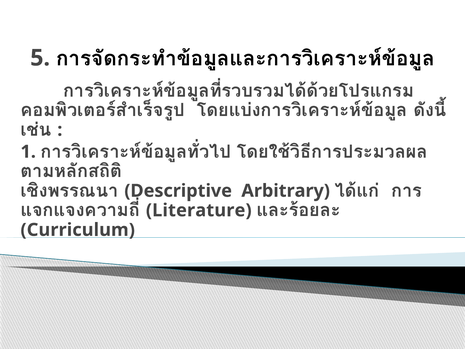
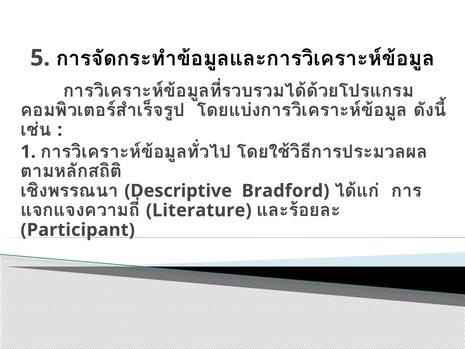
Arbitrary: Arbitrary -> Bradford (286, 191)
Curriculum: Curriculum -> Participant (78, 230)
